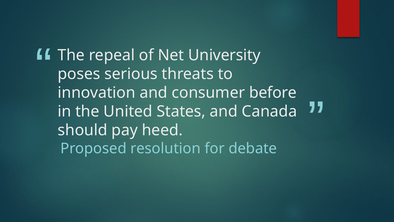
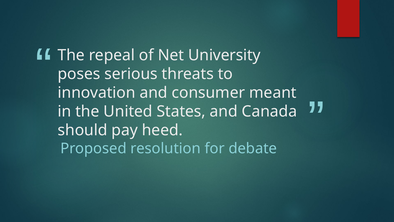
before: before -> meant (273, 93)
